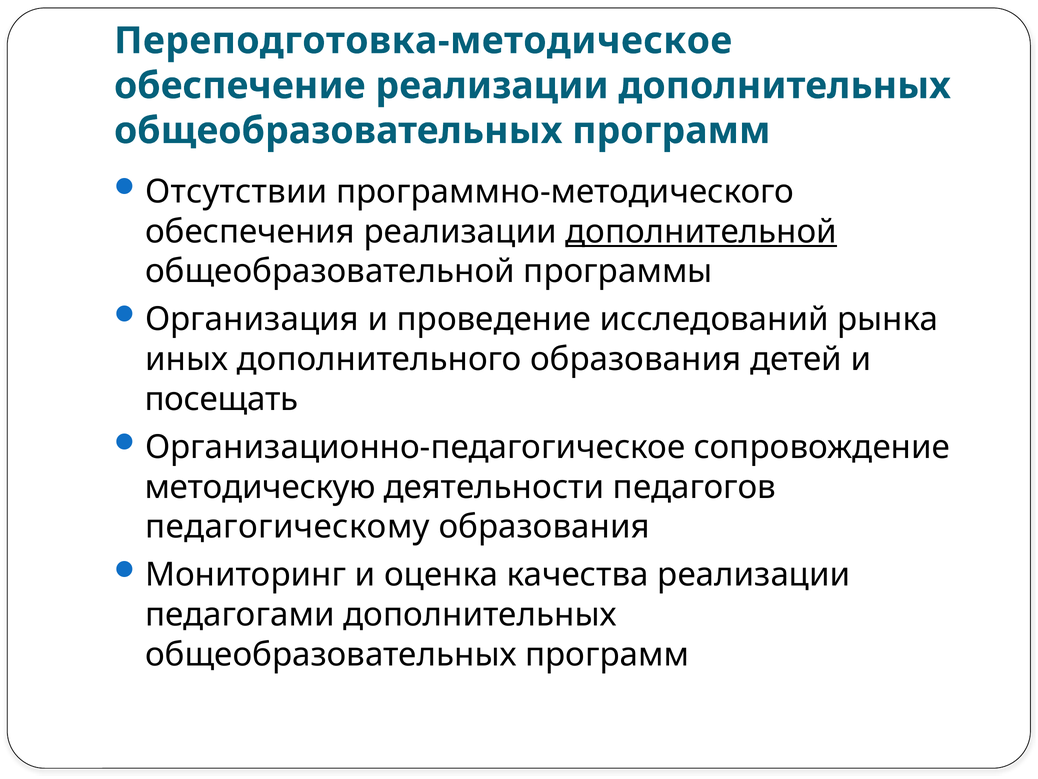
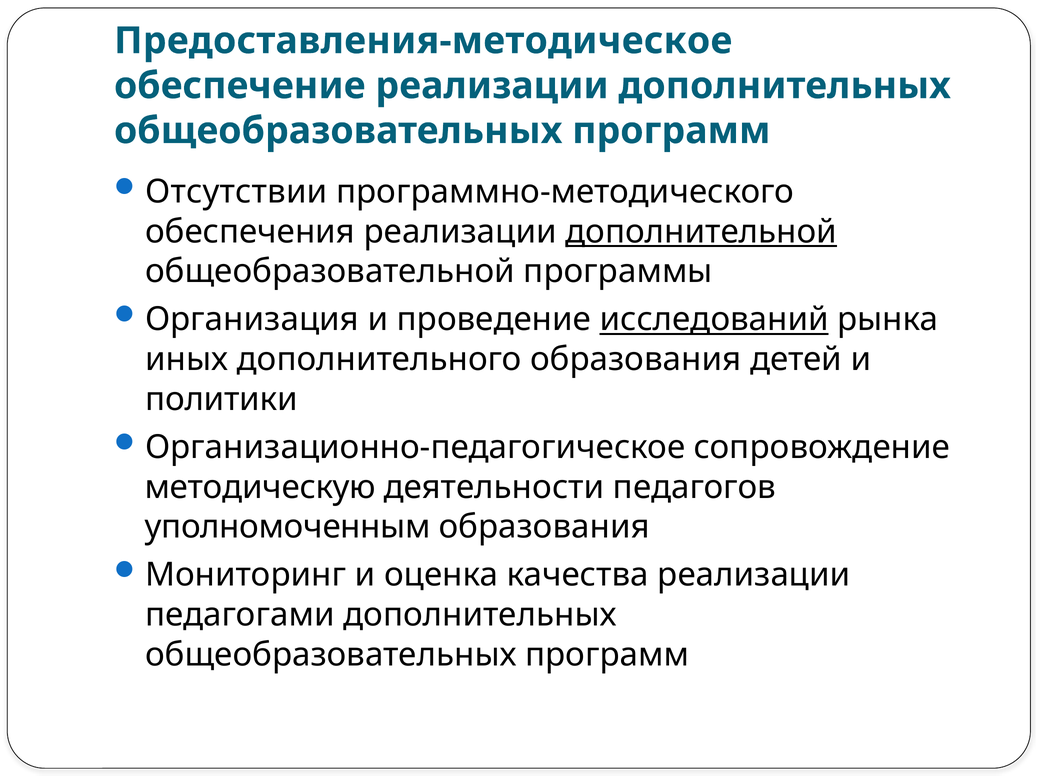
Переподготовка-методическое: Переподготовка-методическое -> Предоставления-методическое (423, 41)
исследований underline: none -> present (714, 319)
посещать: посещать -> политики (222, 399)
педагогическому: педагогическому -> уполномоченным (288, 527)
